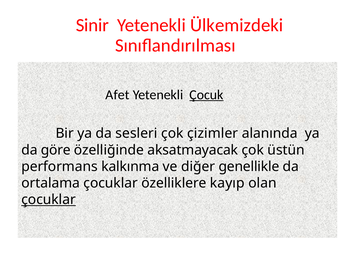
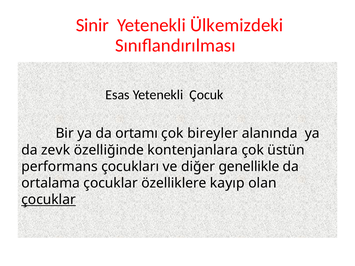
Afet: Afet -> Esas (118, 95)
Çocuk underline: present -> none (206, 95)
sesleri: sesleri -> ortamı (137, 134)
çizimler: çizimler -> bireyler (213, 134)
göre: göre -> zevk (56, 150)
aksatmayacak: aksatmayacak -> kontenjanlara (193, 150)
kalkınma: kalkınma -> çocukları (130, 167)
